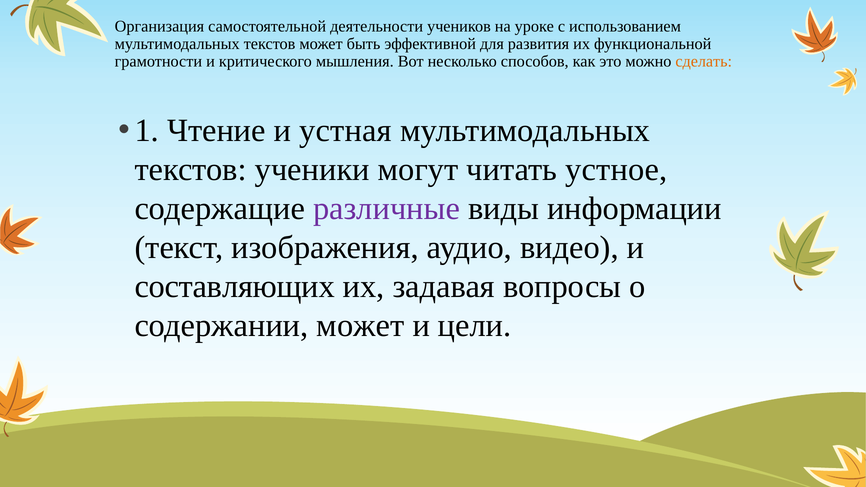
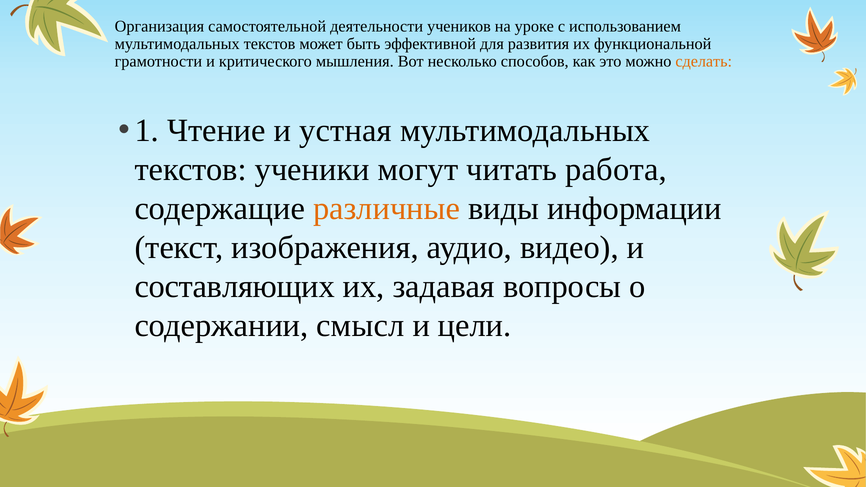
устное: устное -> работа (616, 170)
различные colour: purple -> orange (386, 209)
содержании может: может -> смысл (360, 325)
